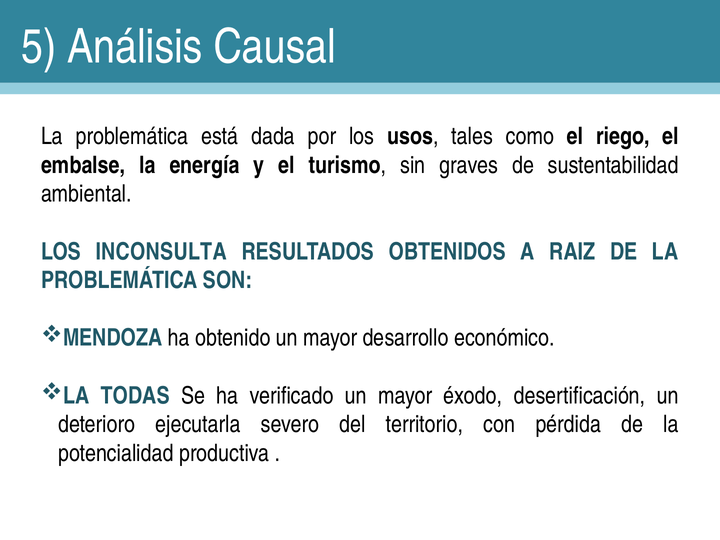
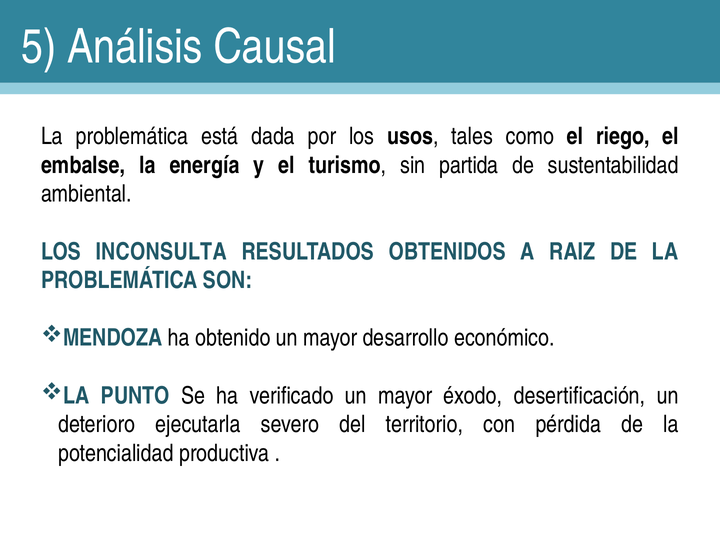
graves: graves -> partida (469, 165)
TODAS: TODAS -> PUNTO (135, 396)
